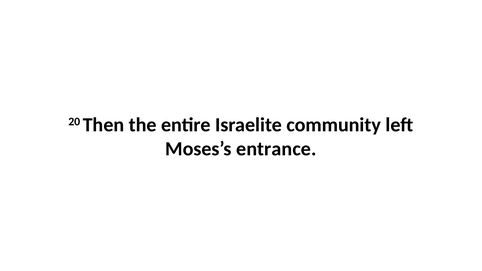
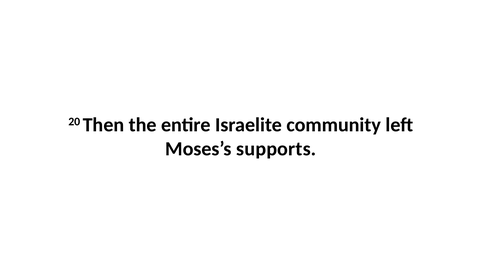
entrance: entrance -> supports (276, 149)
